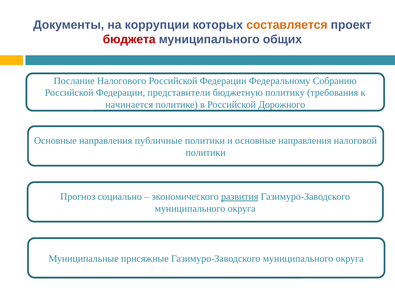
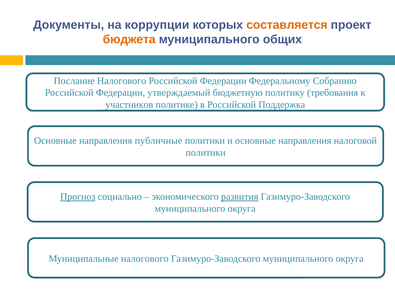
бюджета colour: red -> orange (129, 39)
представители: представители -> утверждаемый (179, 93)
начинается: начинается -> участников (129, 105)
Дорожного: Дорожного -> Поддержка (282, 105)
Прогноз underline: none -> present (78, 197)
Муниципальные присяжные: присяжные -> налогового (145, 259)
